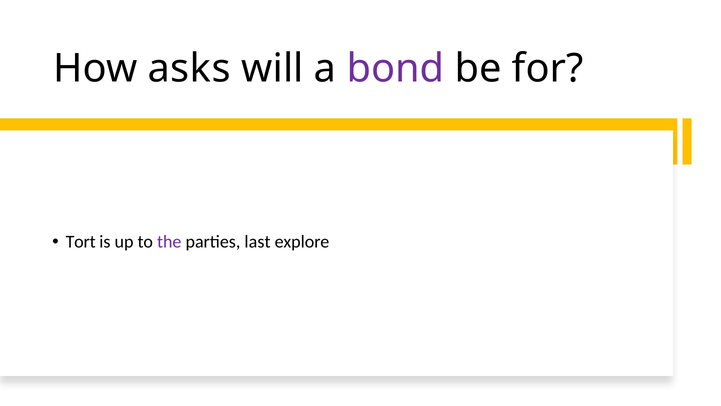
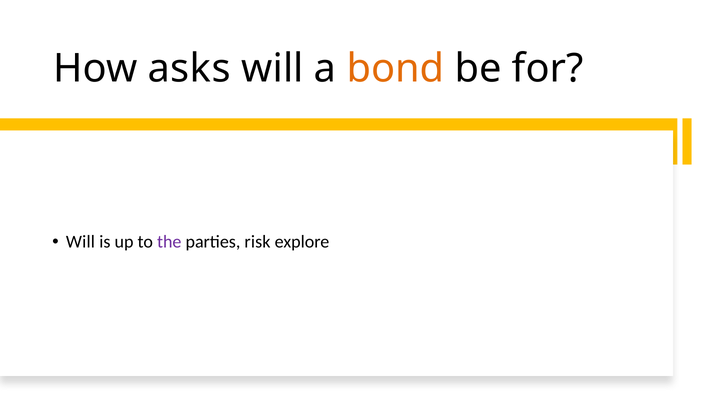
bond colour: purple -> orange (395, 69)
Tort: Tort -> Will (80, 242)
last: last -> risk (257, 242)
